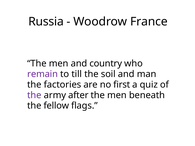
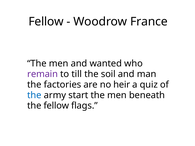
Russia: Russia -> Fellow (46, 22)
country: country -> wanted (106, 64)
first: first -> heir (122, 85)
the colour: purple -> blue (34, 95)
after: after -> start (78, 95)
